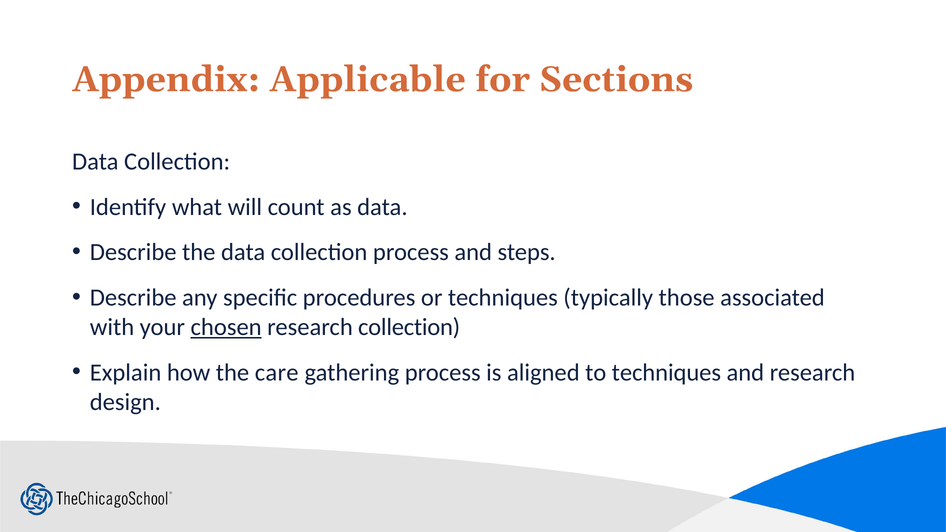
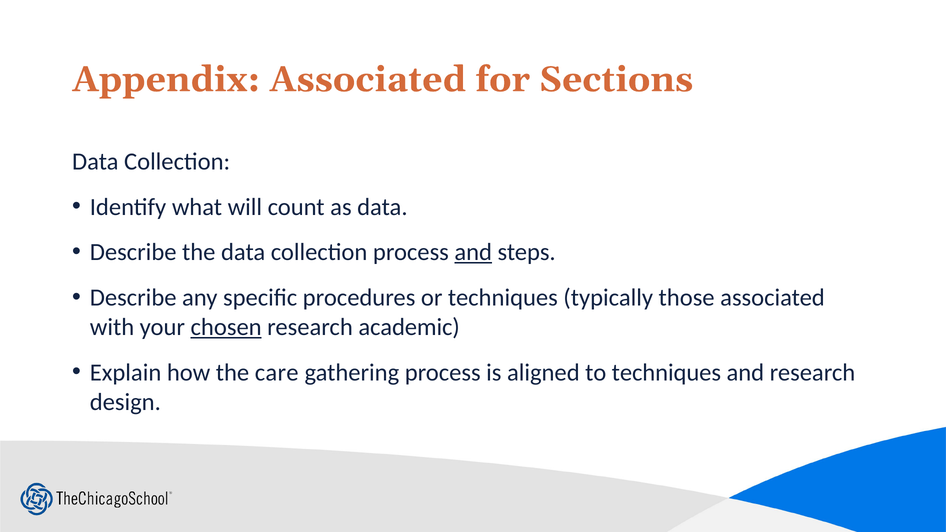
Appendix Applicable: Applicable -> Associated (368, 79)
and underline: none -> present (473, 252)
research collection: collection -> academic (409, 327)
